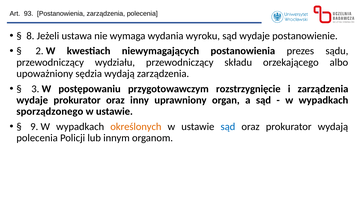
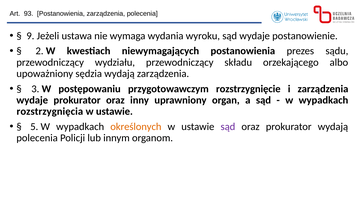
8: 8 -> 9 (30, 36)
sporządzonego: sporządzonego -> rozstrzygnięcia (50, 112)
9: 9 -> 5 (34, 127)
sąd colour: blue -> purple (228, 127)
